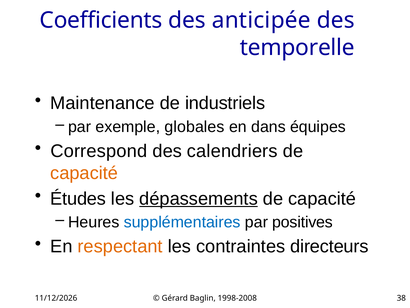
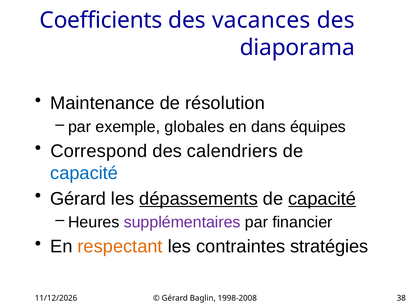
anticipée: anticipée -> vacances (261, 20)
temporelle: temporelle -> diaporama (297, 48)
industriels: industriels -> résolution (225, 103)
capacité colour: orange -> blue (84, 173)
Études: Études -> Gérard (78, 198)
capacité underline: none -> present (322, 198)
supplémentaires colour: blue -> purple (182, 222)
positives: positives -> financier (302, 222)
directeurs: directeurs -> stratégies (329, 246)
